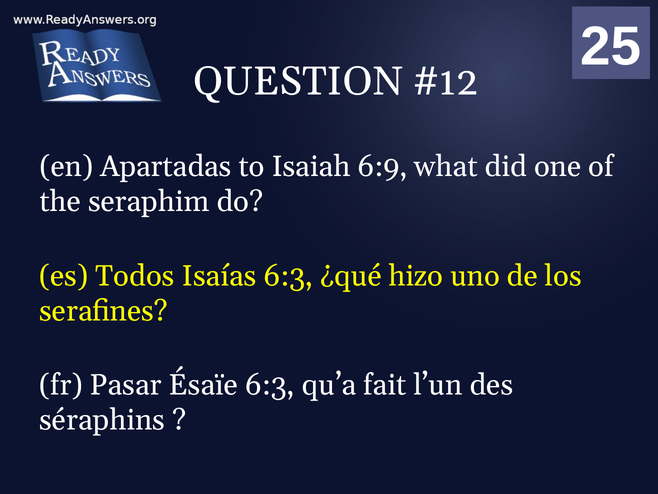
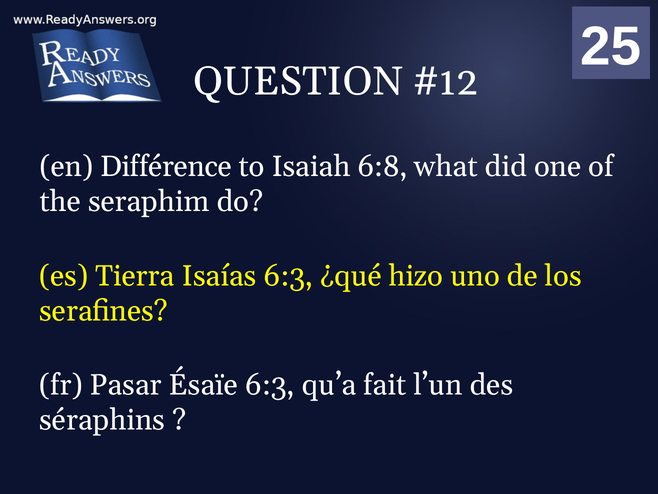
Apartadas: Apartadas -> Différence (166, 166)
6:9: 6:9 -> 6:8 (383, 166)
Todos: Todos -> Tierra (135, 276)
